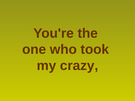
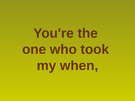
crazy: crazy -> when (79, 66)
